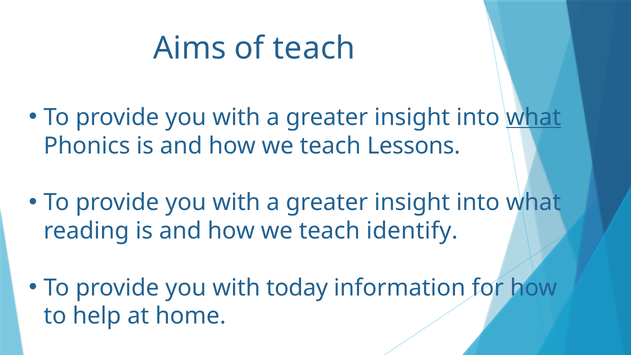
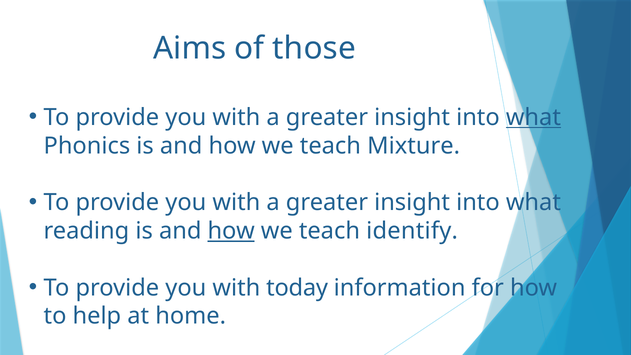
of teach: teach -> those (314, 49)
Lessons: Lessons -> Mixture (414, 146)
how underline: none -> present (231, 231)
